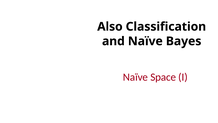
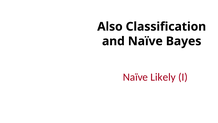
Space: Space -> Likely (163, 77)
